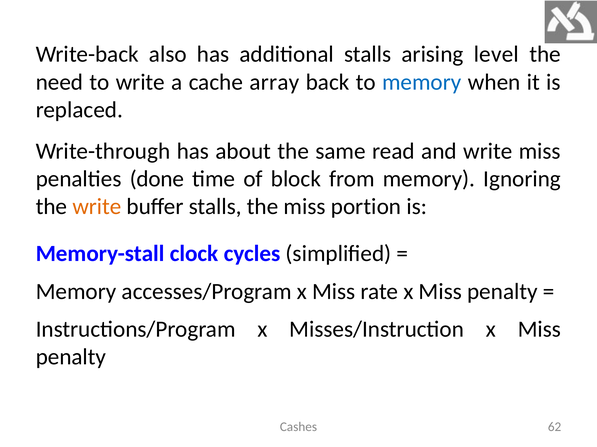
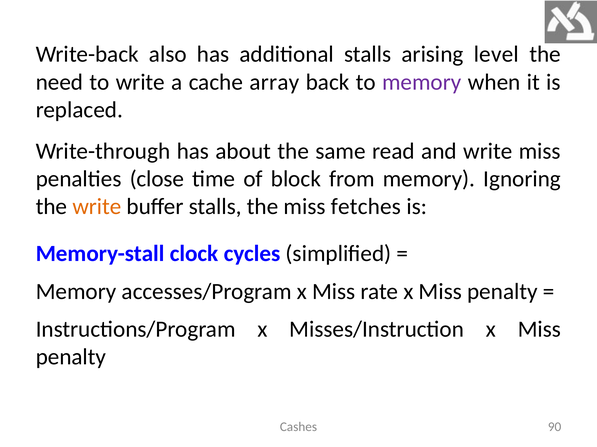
memory colour: blue -> purple (422, 82)
done: done -> close (157, 179)
portion: portion -> fetches (366, 207)
62: 62 -> 90 (555, 428)
